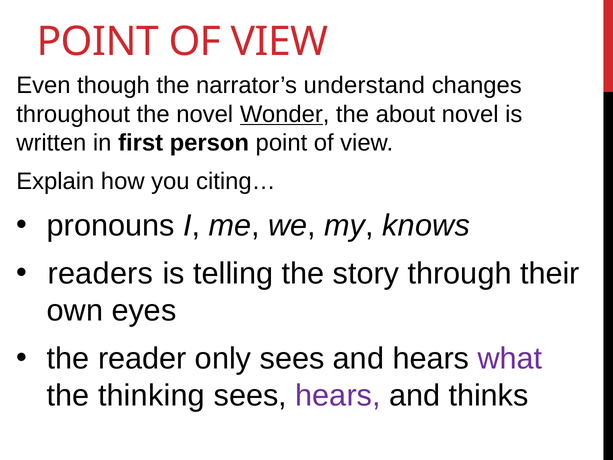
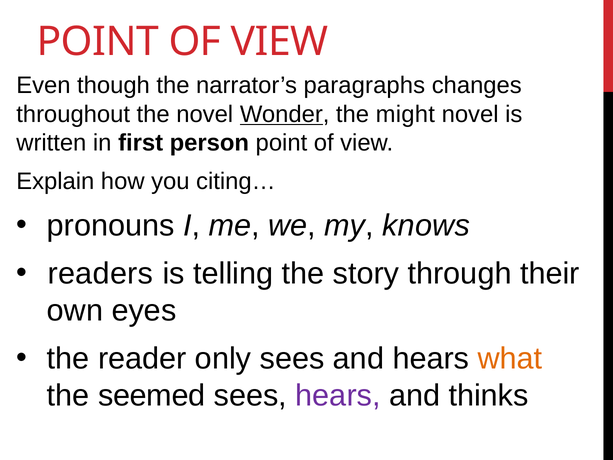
understand: understand -> paragraphs (364, 85)
about: about -> might (405, 114)
what colour: purple -> orange (510, 358)
thinking: thinking -> seemed (152, 395)
